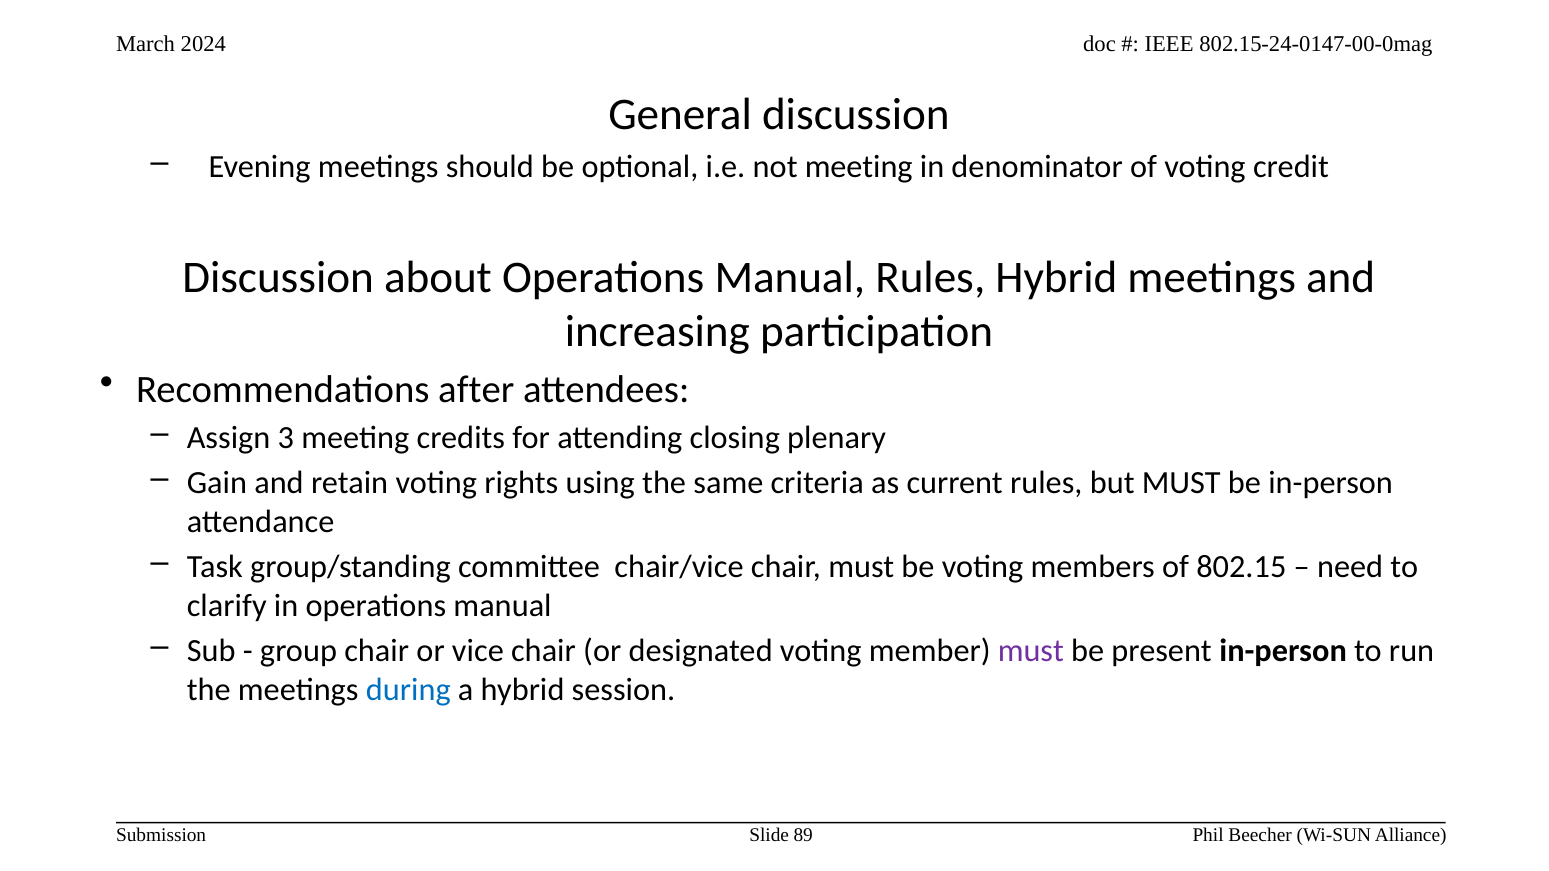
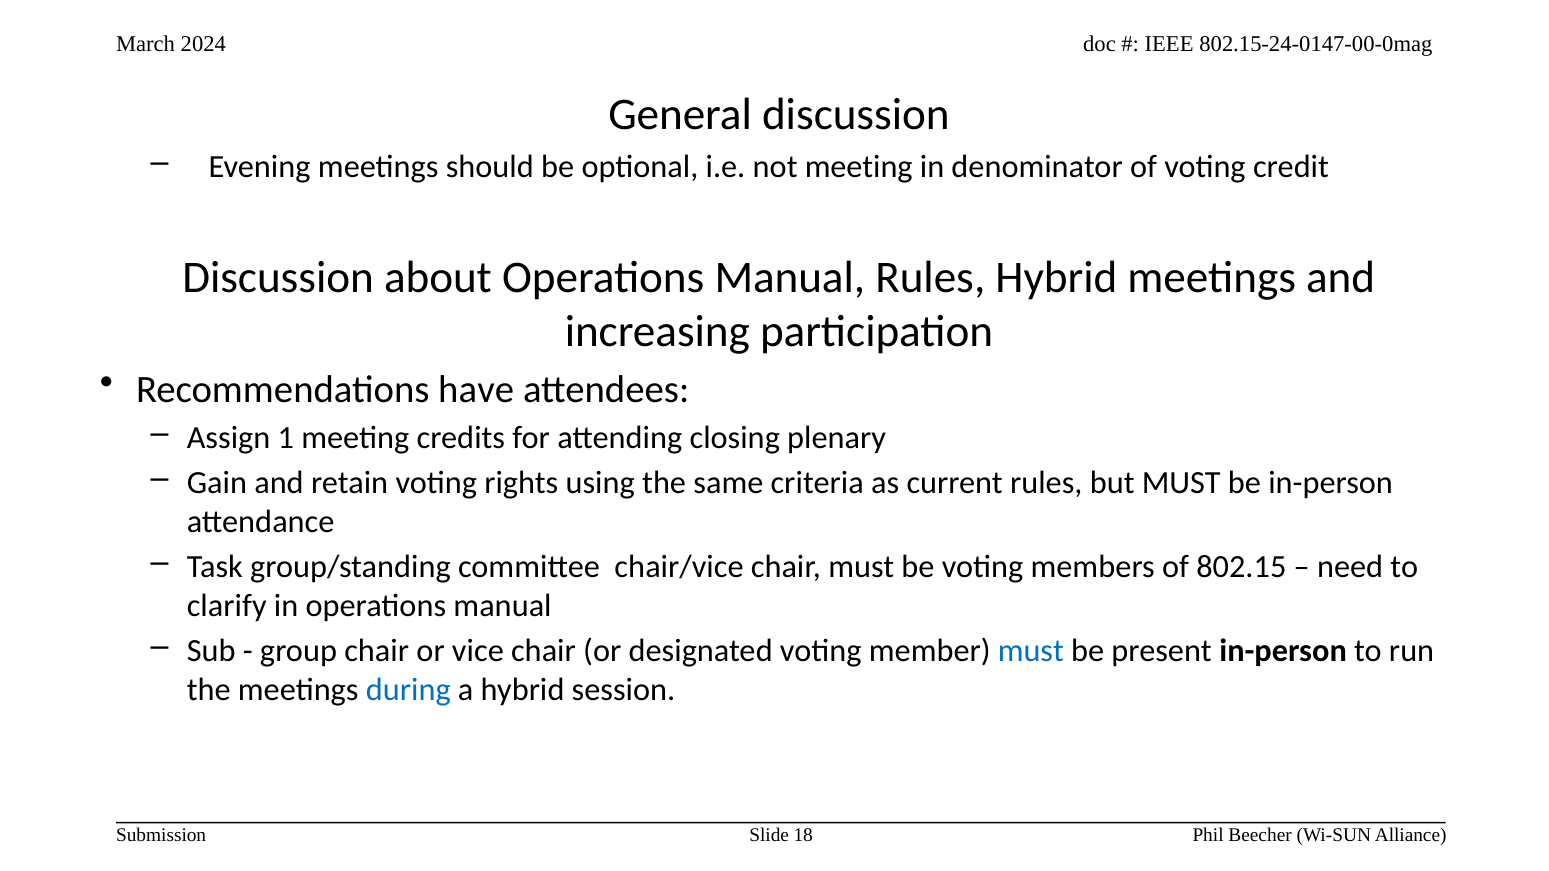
after: after -> have (476, 389)
3: 3 -> 1 (286, 438)
must colour: purple -> blue (1031, 651)
89: 89 -> 18 (803, 836)
